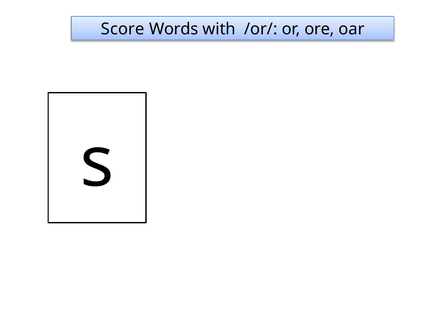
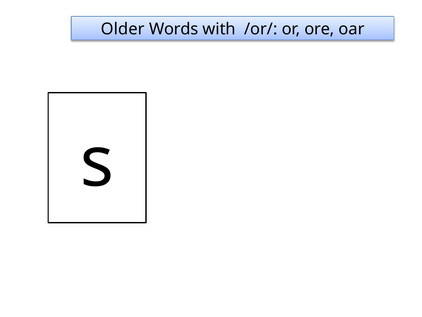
Score: Score -> Older (123, 29)
